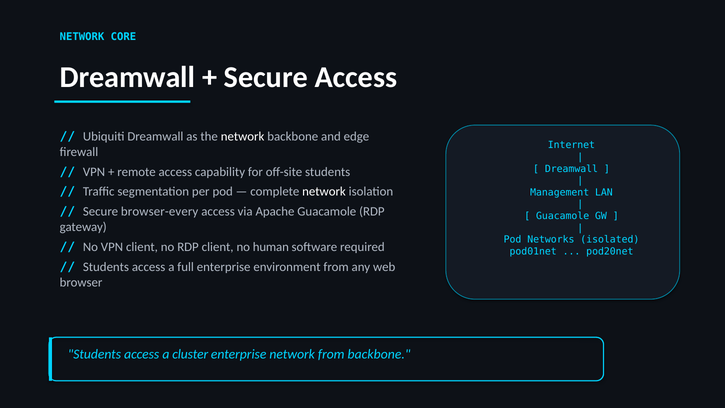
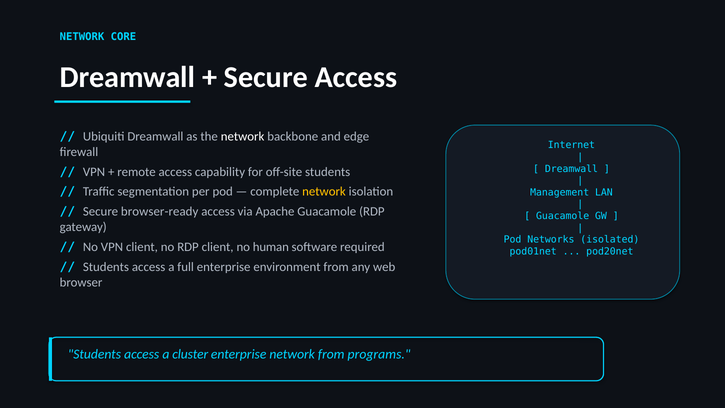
network colour: white -> yellow (324, 192)
browser-every: browser-every -> browser-ready (160, 212)
from backbone: backbone -> programs (379, 354)
